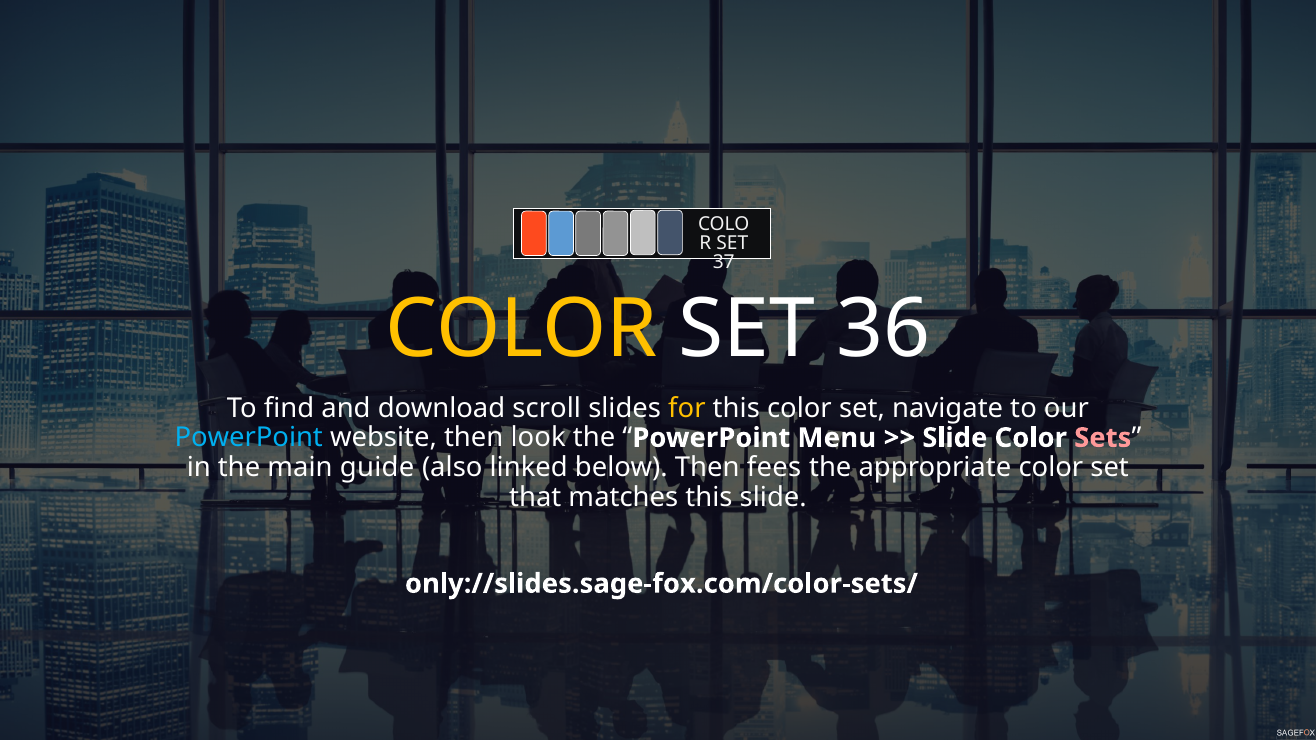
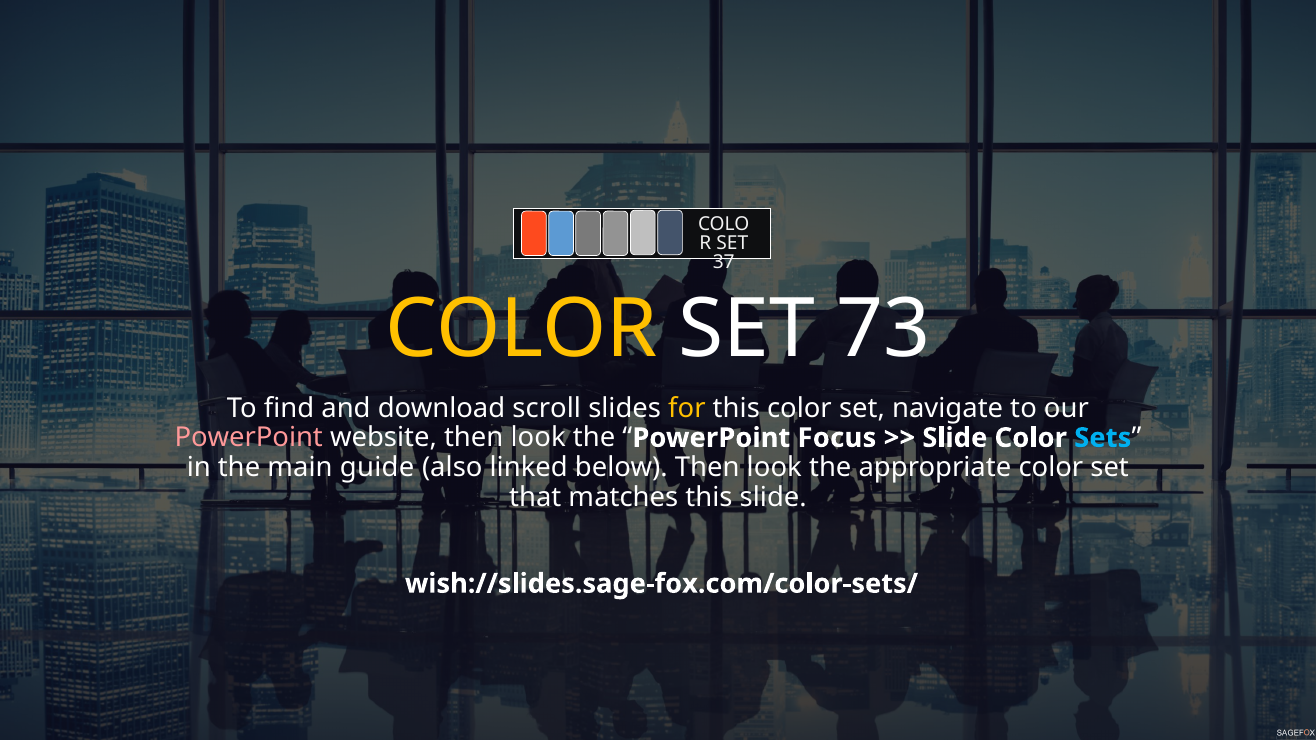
36: 36 -> 73 (883, 329)
PowerPoint colour: light blue -> pink (249, 438)
Menu: Menu -> Focus (837, 438)
Sets colour: pink -> light blue (1103, 438)
below Then fees: fees -> look (774, 468)
only://slides.sage-fox.com/color-sets/: only://slides.sage-fox.com/color-sets/ -> wish://slides.sage-fox.com/color-sets/ (661, 584)
